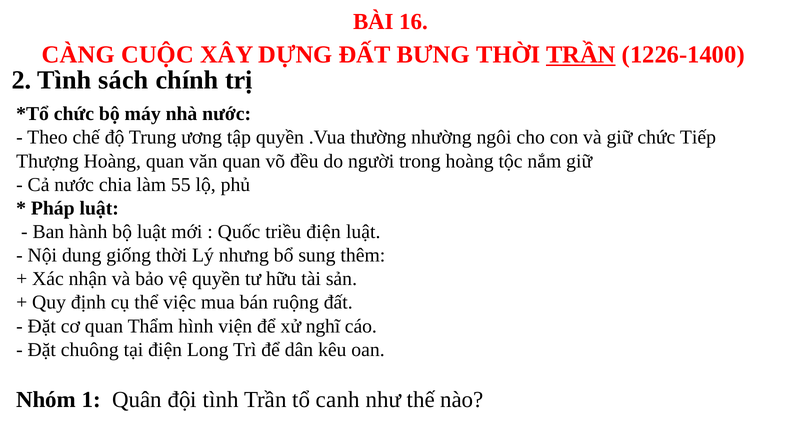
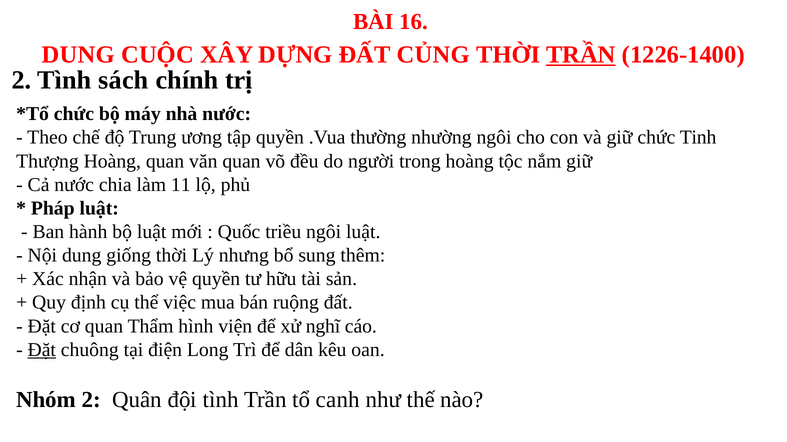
CÀNG: CÀNG -> DUNG (78, 55)
BƯNG: BƯNG -> CỦNG (433, 55)
Tiếp: Tiếp -> Tinh (698, 138)
55: 55 -> 11 (181, 185)
triều điện: điện -> ngôi (324, 232)
Đặt underline: none -> present (42, 350)
Nhóm 1: 1 -> 2 (91, 400)
